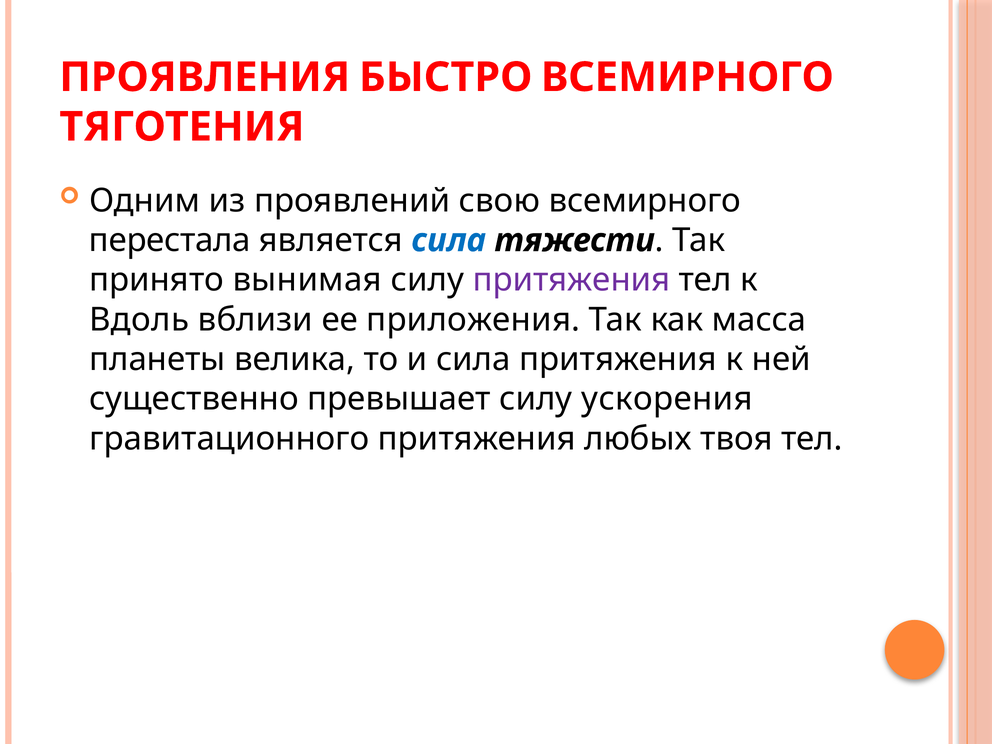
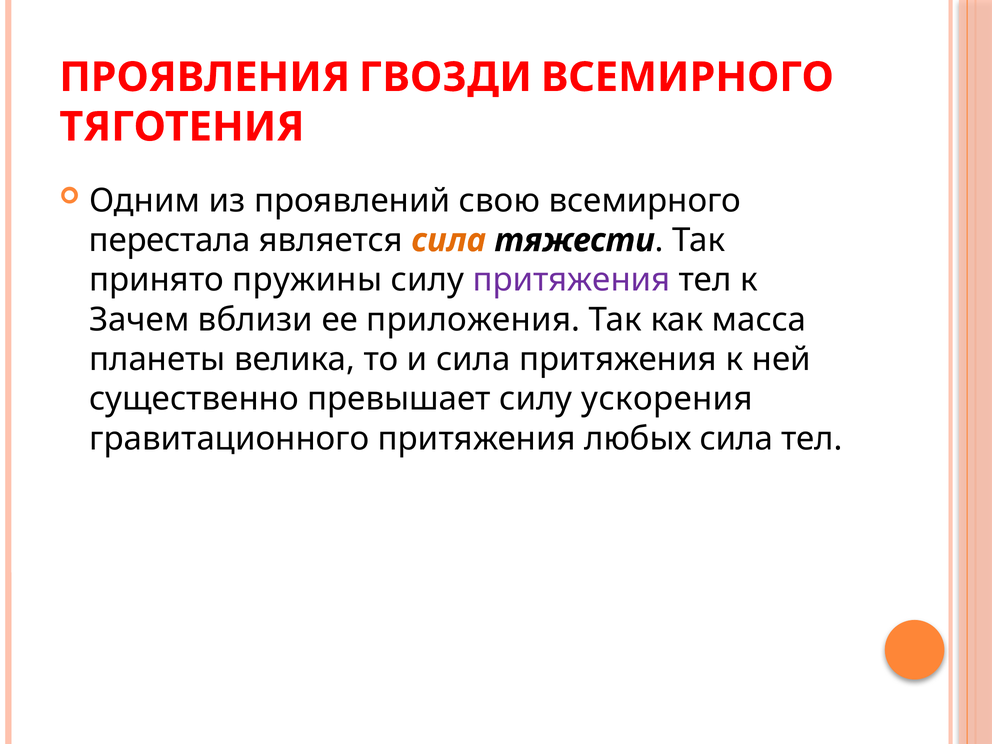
БЫСТРО: БЫСТРО -> ГВОЗДИ (446, 77)
сила colour: blue -> orange (449, 240)
вынимая: вынимая -> пружины (307, 280)
Вдоль: Вдоль -> Зачем (139, 320)
любых твоя: твоя -> сила (737, 439)
